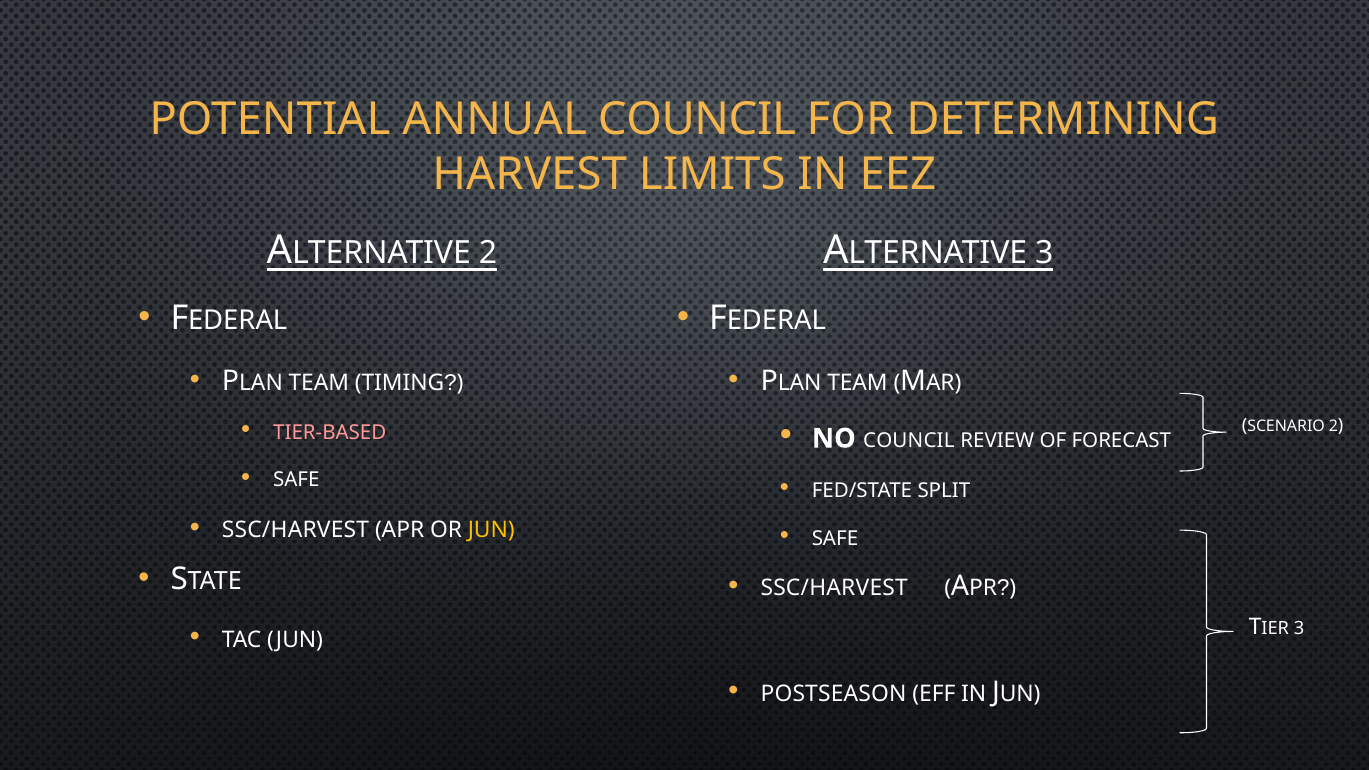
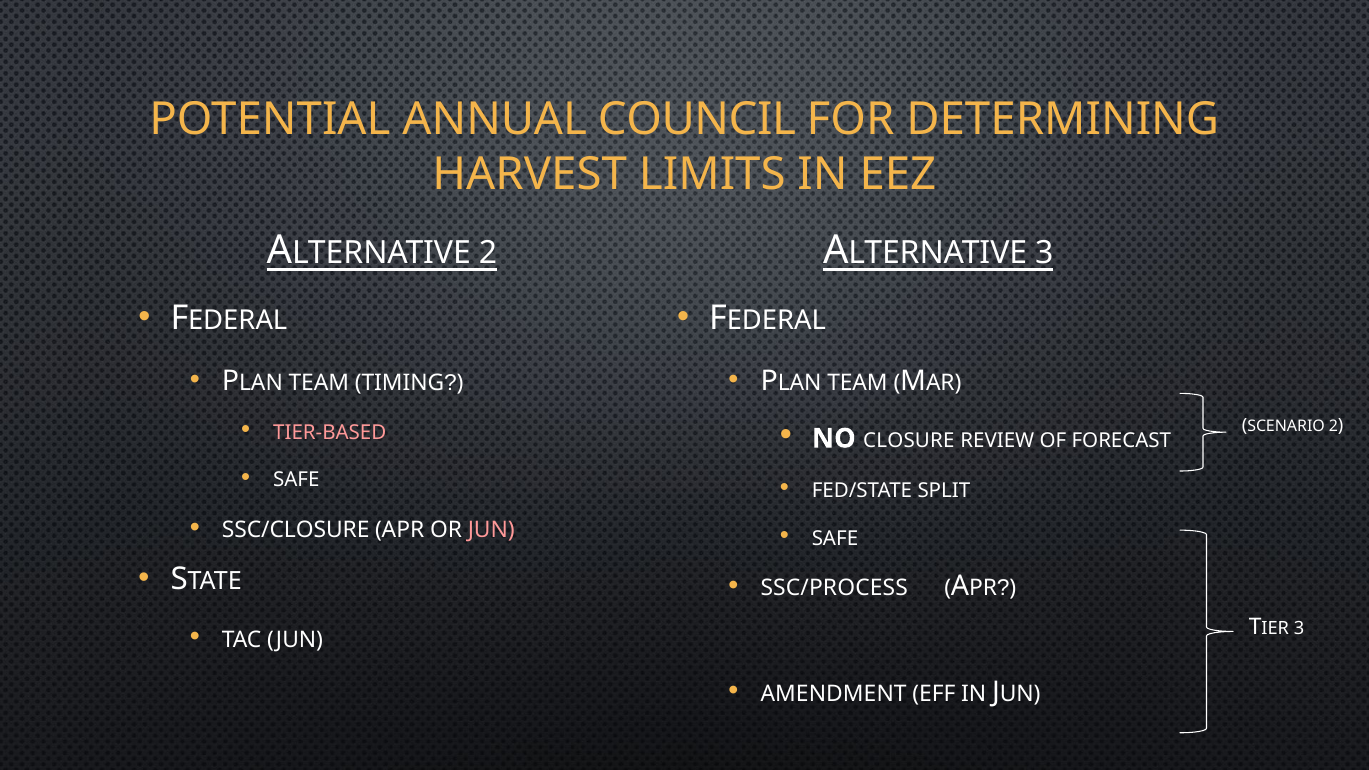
NO COUNCIL: COUNCIL -> CLOSURE (909, 441)
SSC/HARVEST: SSC/HARVEST -> SSC/CLOSURE (296, 530)
JUN colour: yellow -> pink (491, 530)
SSC/HARVEST: SSC/HARVEST -> SSC/PROCESS (834, 588)
POSTSEASON: POSTSEASON -> AMENDMENT (834, 694)
